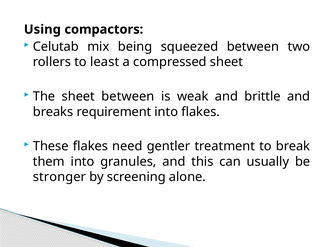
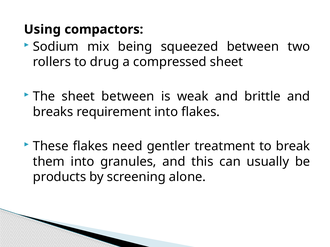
Celutab: Celutab -> Sodium (56, 47)
least: least -> drug (105, 62)
stronger: stronger -> products (60, 177)
